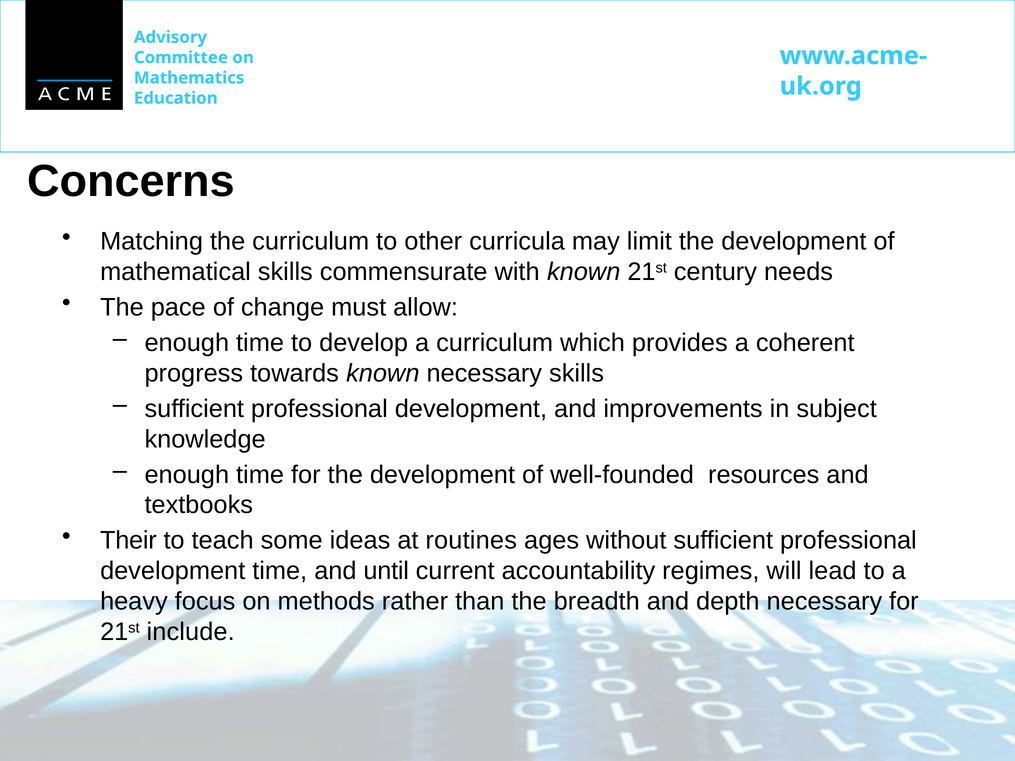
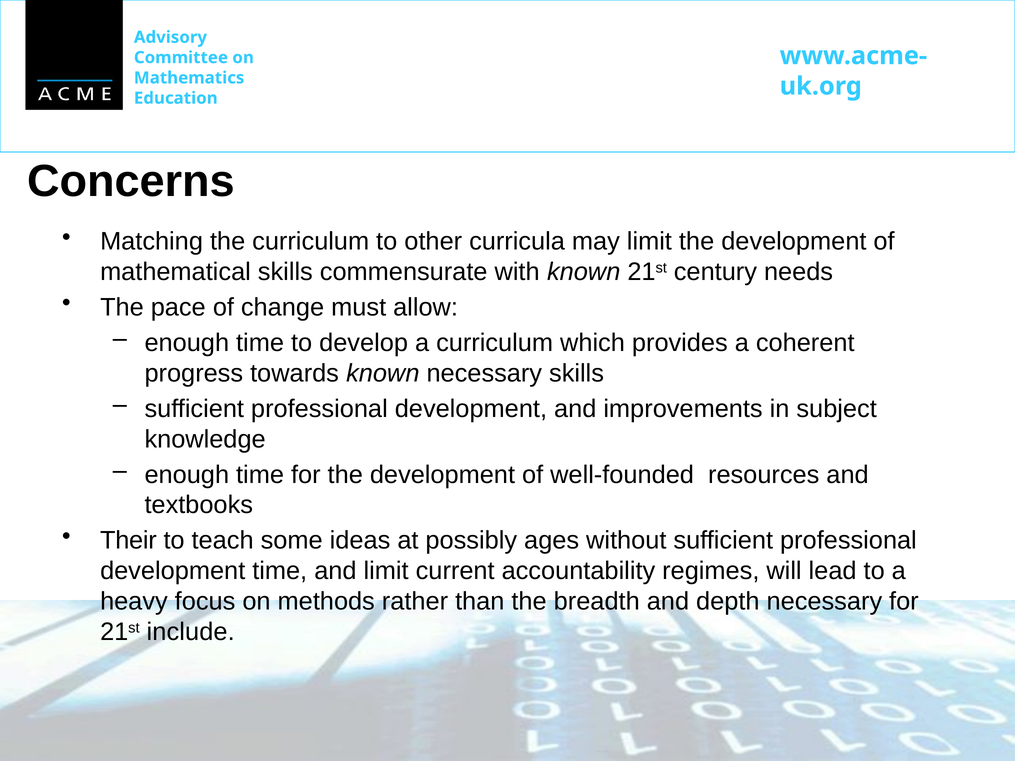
routines: routines -> possibly (471, 541)
and until: until -> limit (386, 571)
